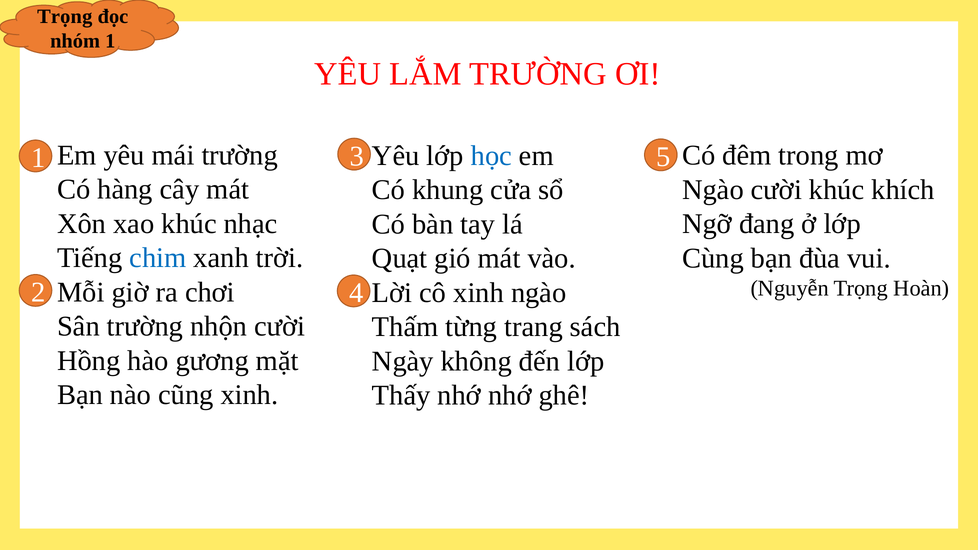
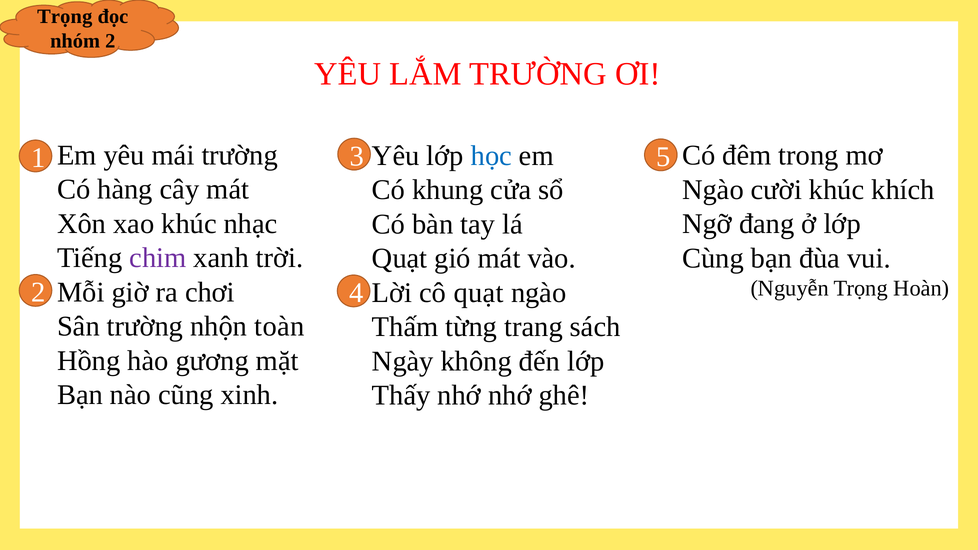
nhóm 1: 1 -> 2 (110, 41)
chim colour: blue -> purple (158, 258)
cô xinh: xinh -> quạt (478, 293)
nhộn cười: cười -> toàn (279, 327)
